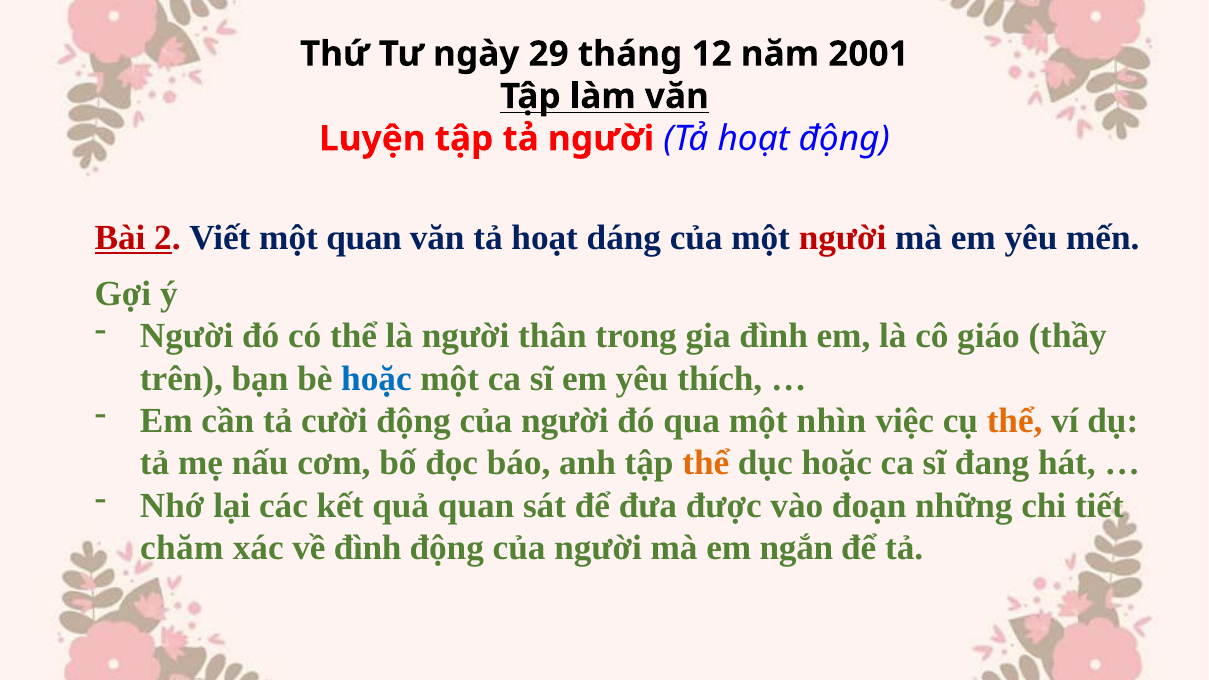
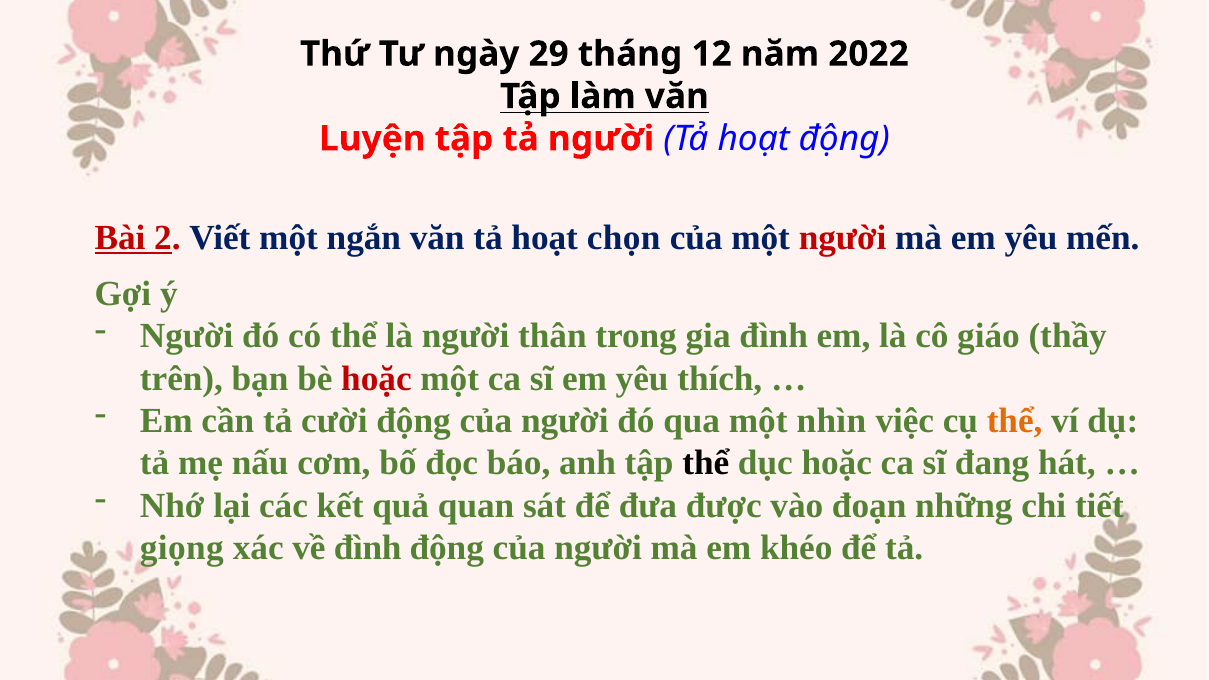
2001: 2001 -> 2022 (868, 54)
một quan: quan -> ngắn (364, 238)
dáng: dáng -> chọn (624, 238)
hoặc colour: blue -> red (376, 379)
thể colour: orange -> black (706, 463)
chăm: chăm -> giọng (182, 548)
ngắn: ngắn -> khéo (796, 548)
